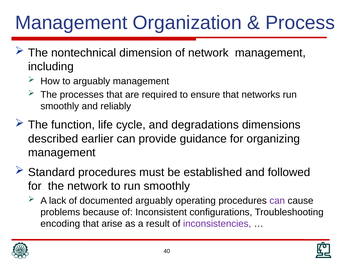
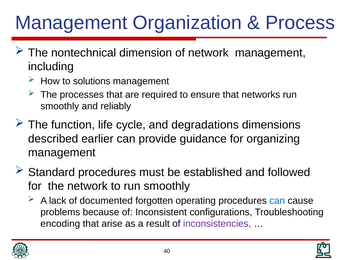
to arguably: arguably -> solutions (92, 81)
documented arguably: arguably -> forgotten (154, 201)
can colour: purple -> blue (277, 201)
